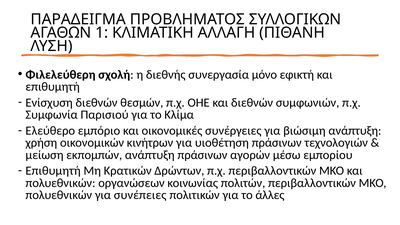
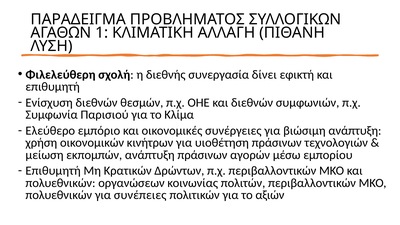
μόνο: μόνο -> δίνει (264, 75)
άλλες: άλλες -> αξιών (270, 195)
